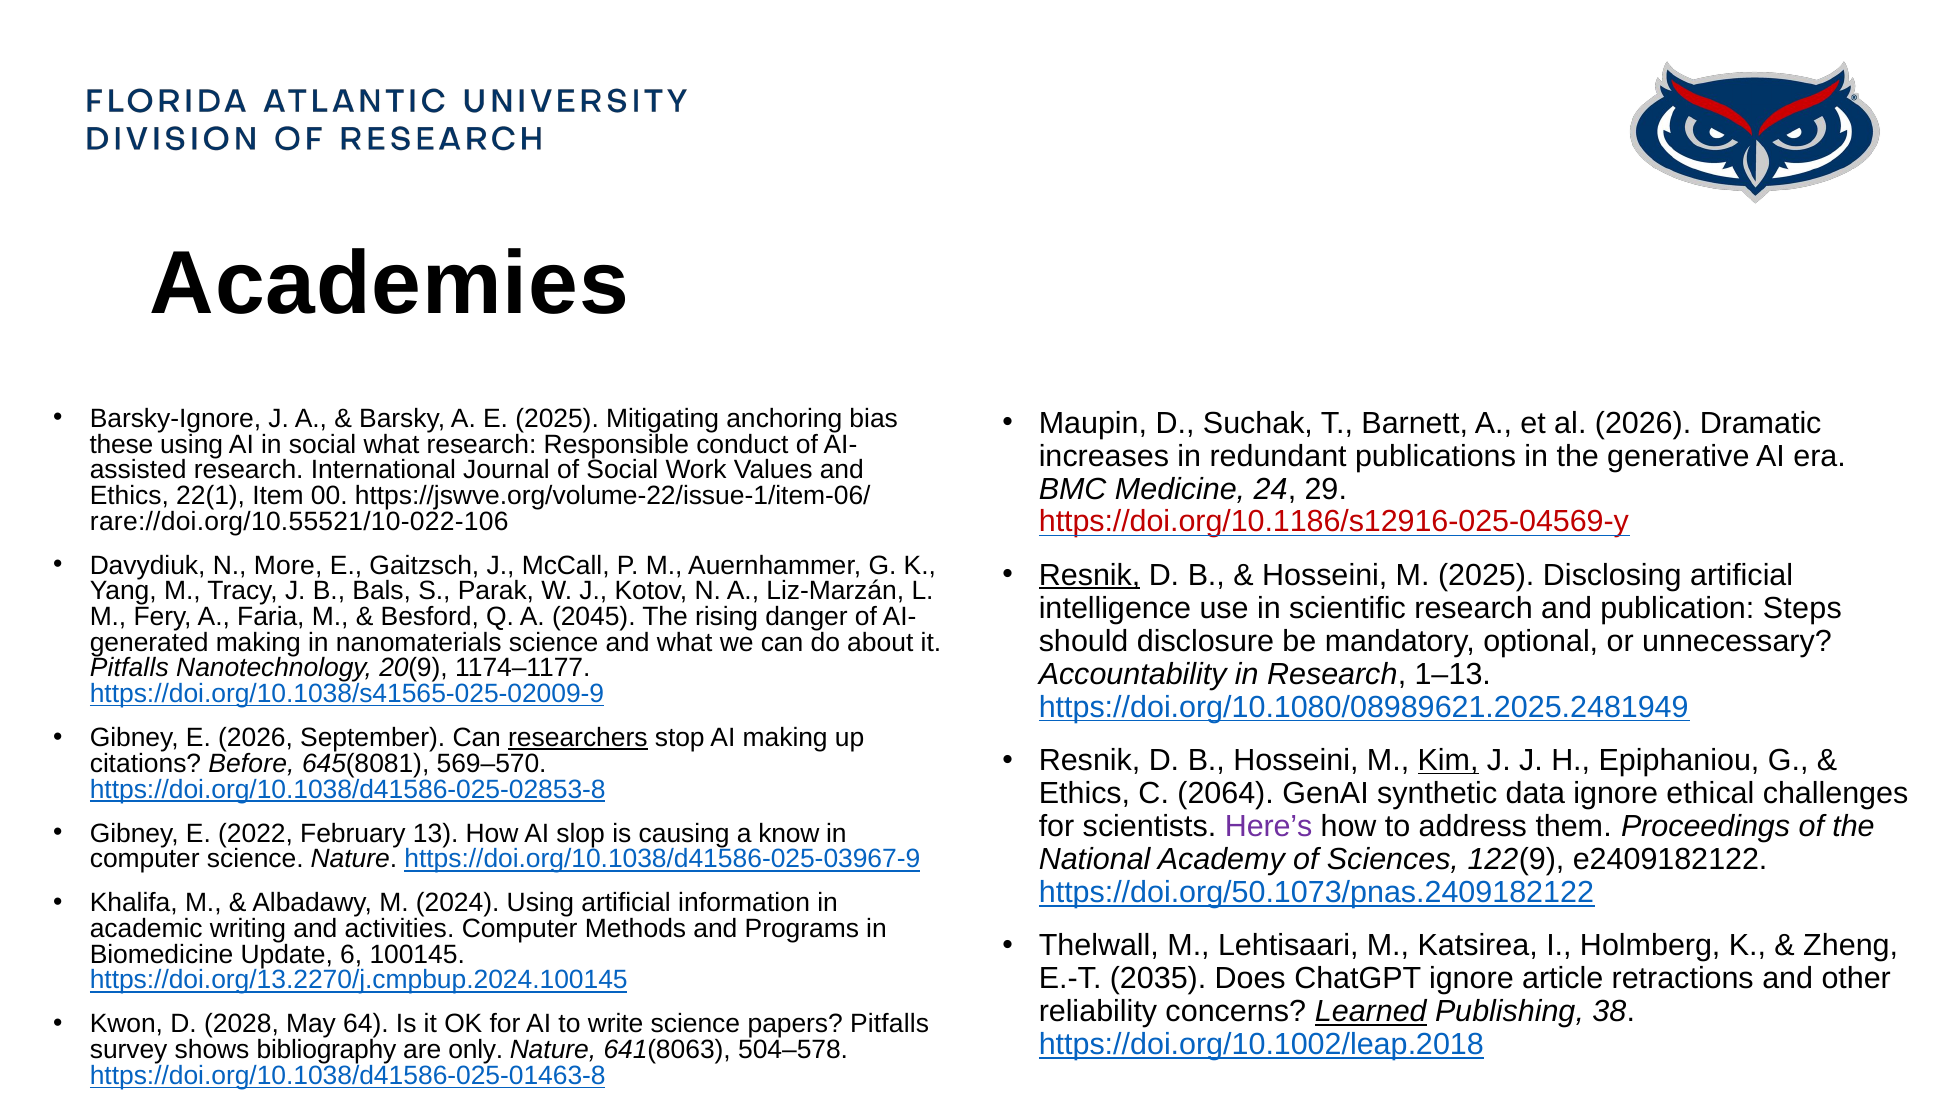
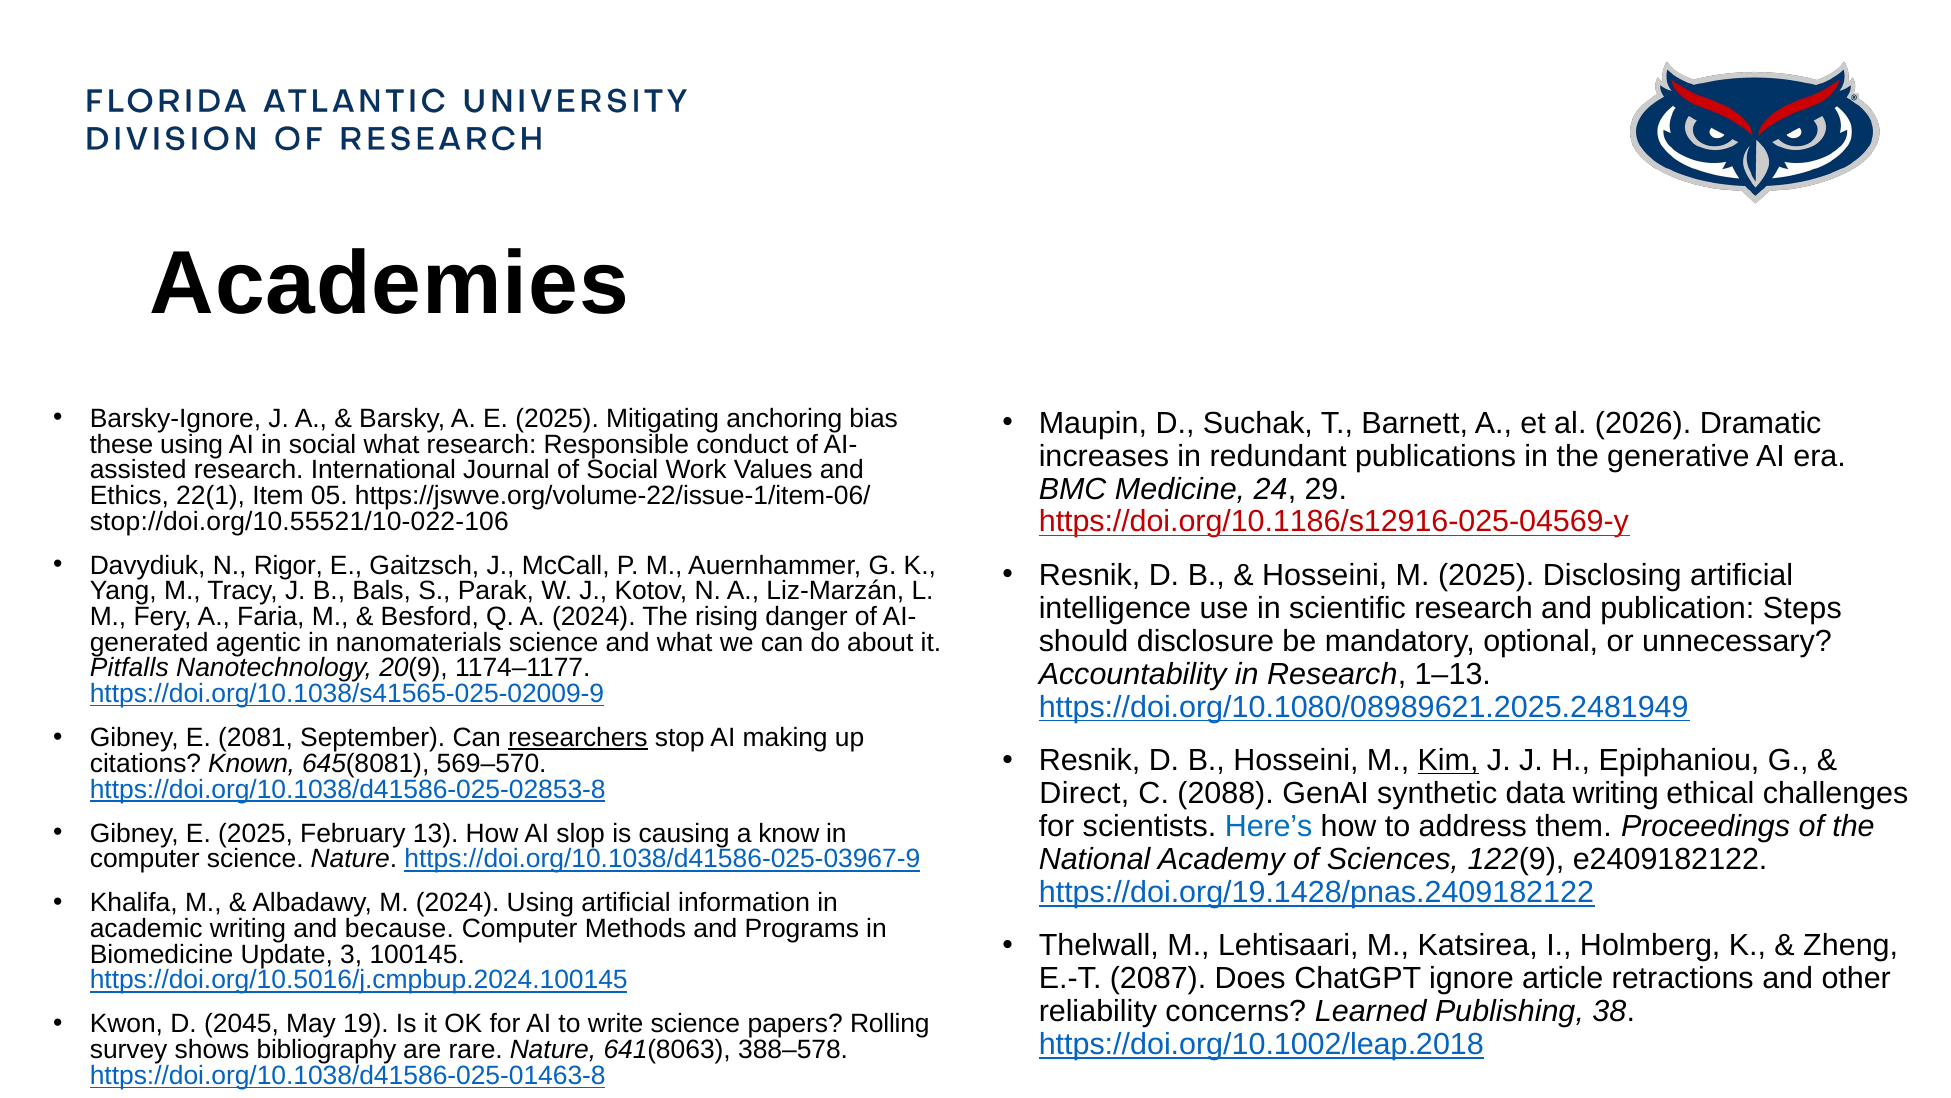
00: 00 -> 05 (329, 495)
rare://doi.org/10.55521/10-022-106: rare://doi.org/10.55521/10-022-106 -> stop://doi.org/10.55521/10-022-106 (299, 521)
More: More -> Rigor (288, 565)
Resnik underline: present -> none (1090, 575)
A 2045: 2045 -> 2024 (594, 616)
making: making -> agentic (258, 642)
E 2026: 2026 -> 2081 (256, 738)
Before: Before -> Known (252, 763)
Ethics: Ethics -> Direct (1084, 793)
2064: 2064 -> 2088 (1226, 793)
data ignore: ignore -> writing (1616, 793)
Here’s colour: purple -> blue (1269, 826)
Gibney E 2022: 2022 -> 2025 (256, 833)
https://doi.org/50.1073/pnas.2409182122: https://doi.org/50.1073/pnas.2409182122 -> https://doi.org/19.1428/pnas.2409182122 (1316, 892)
activities: activities -> because (399, 928)
6: 6 -> 3 (351, 954)
2035: 2035 -> 2087 (1158, 978)
https://doi.org/13.2270/j.cmpbup.2024.100145: https://doi.org/13.2270/j.cmpbup.2024.100145 -> https://doi.org/10.5016/j.cmpbup.2024.100145 (359, 980)
Learned underline: present -> none (1371, 1011)
2028: 2028 -> 2045 (241, 1024)
64: 64 -> 19 (366, 1024)
papers Pitfalls: Pitfalls -> Rolling (890, 1024)
only: only -> rare (476, 1049)
504–578: 504–578 -> 388–578 (793, 1049)
